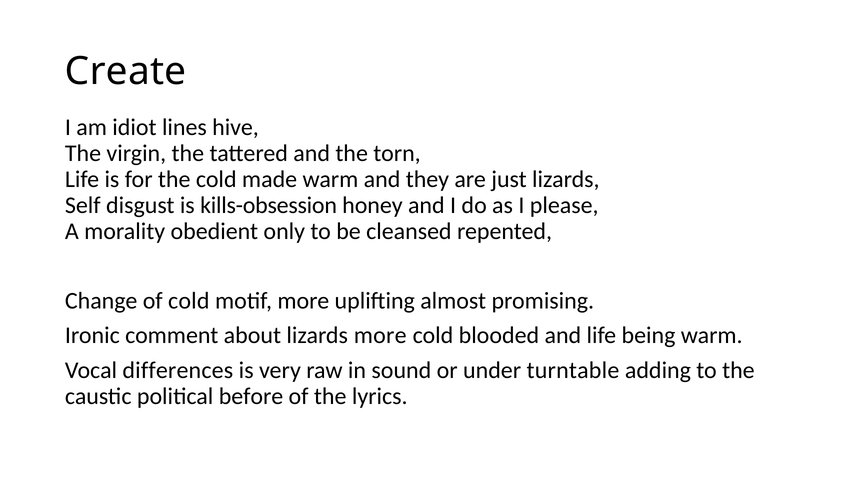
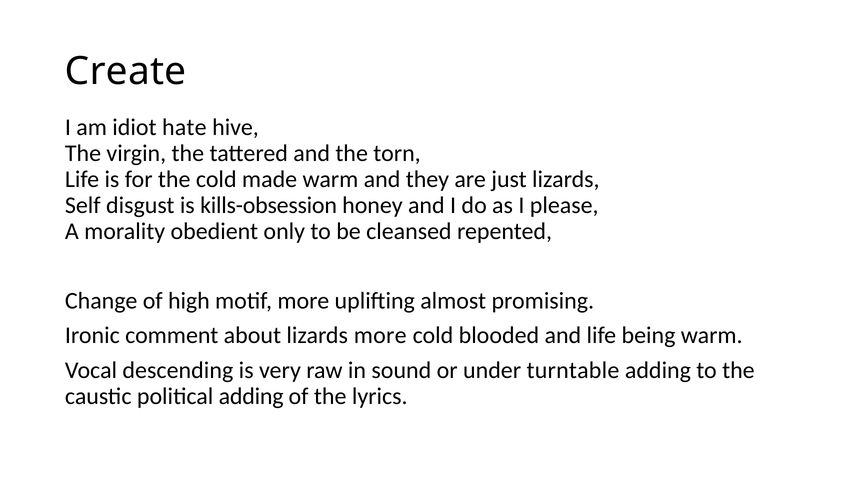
lines: lines -> hate (184, 128)
of cold: cold -> high (189, 301)
differences: differences -> descending (178, 370)
political before: before -> adding (251, 396)
